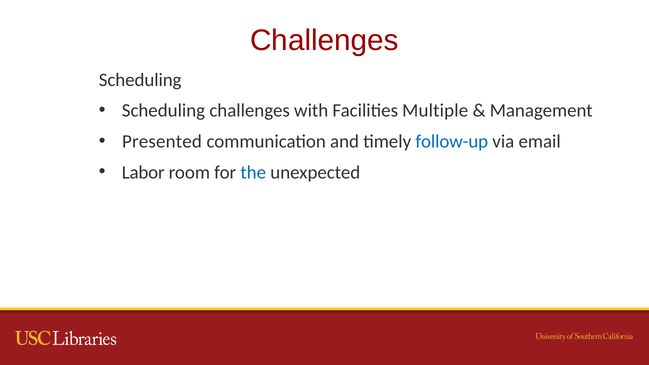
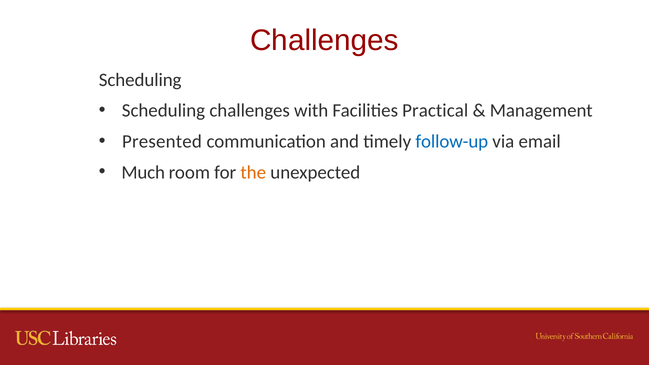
Multiple: Multiple -> Practical (435, 111)
Labor: Labor -> Much (143, 172)
the colour: blue -> orange (253, 172)
